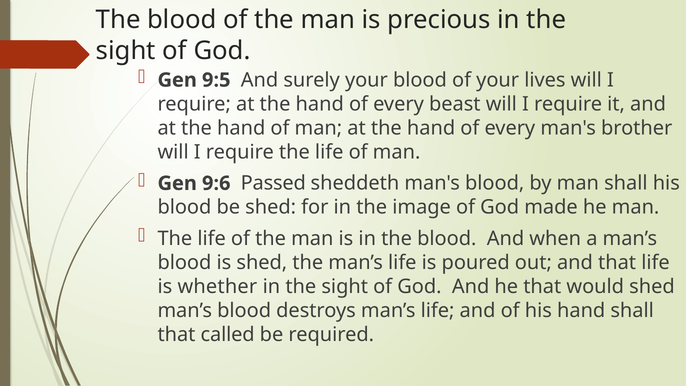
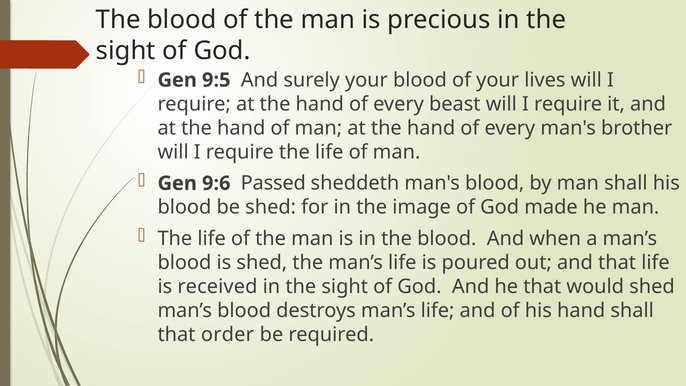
whether: whether -> received (217, 287)
called: called -> order (227, 335)
